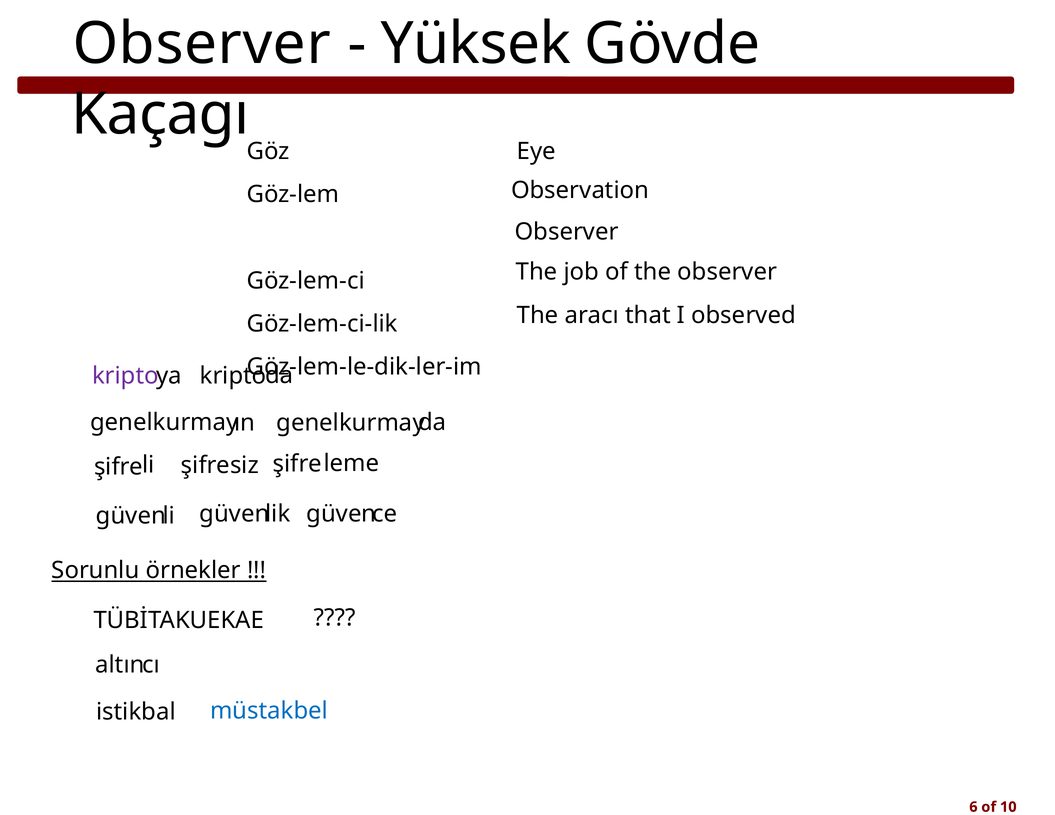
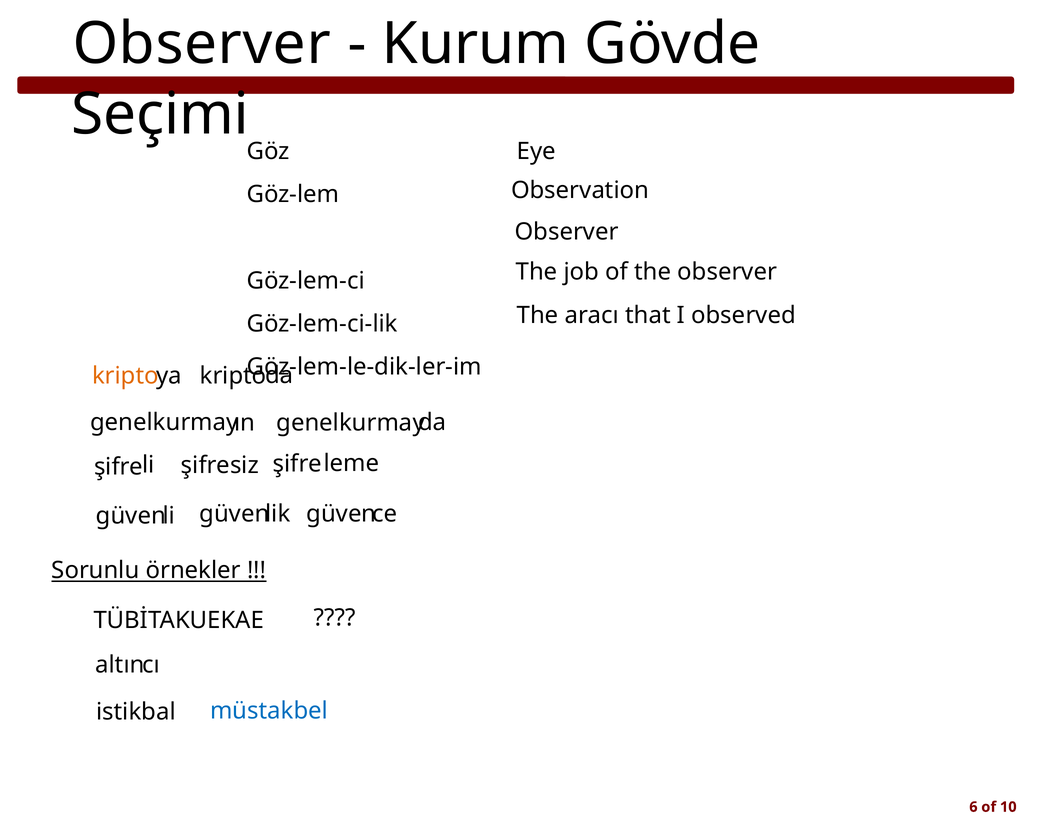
Yüksek: Yüksek -> Kurum (476, 44)
Kaçagı: Kaçagı -> Seçimi (160, 114)
kripto colour: purple -> orange (125, 376)
